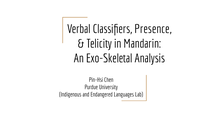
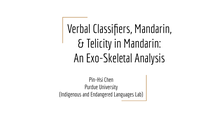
Classifiers Presence: Presence -> Mandarin (153, 29)
